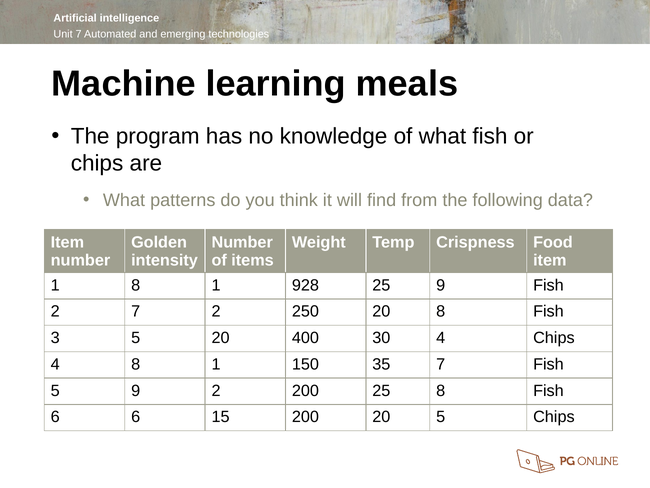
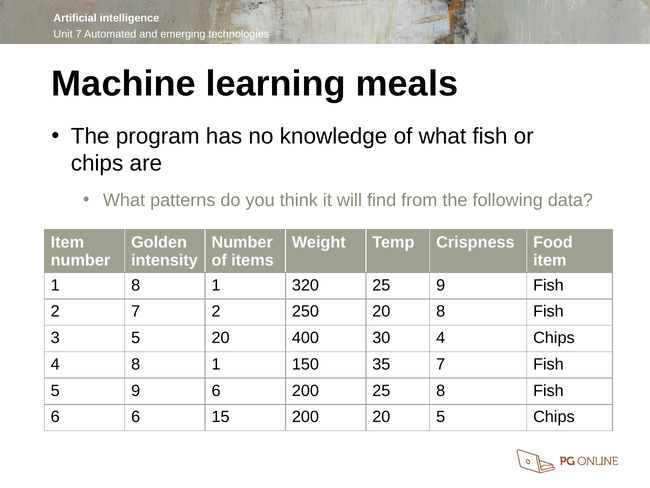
928: 928 -> 320 (305, 285)
9 2: 2 -> 6 (216, 390)
